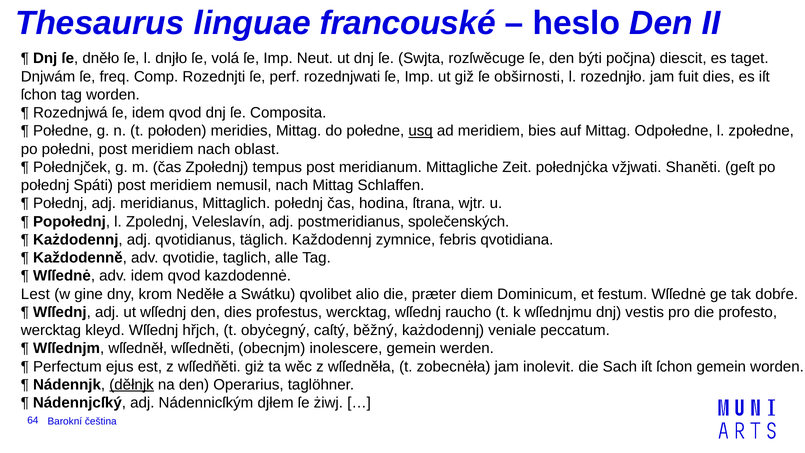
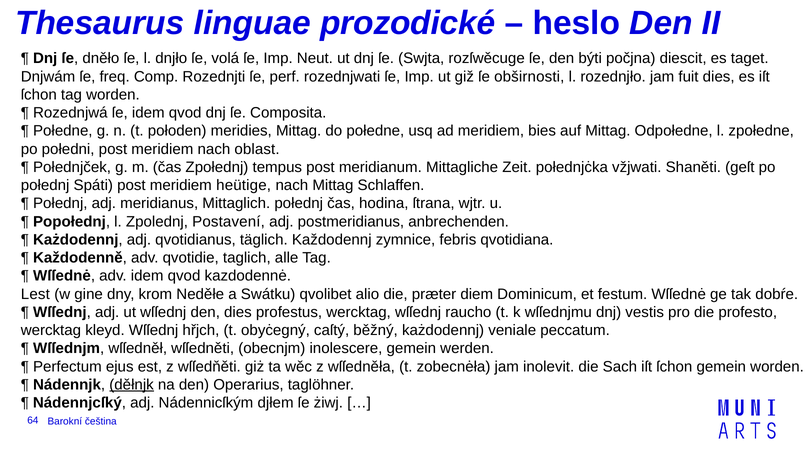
francouské: francouské -> prozodické (408, 23)
usq underline: present -> none (421, 131)
nemusil: nemusil -> heütige (244, 185)
Veleslavín: Veleslavín -> Postavení (228, 221)
společenských: společenských -> anbrechenden (459, 221)
